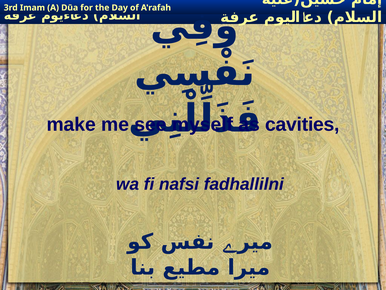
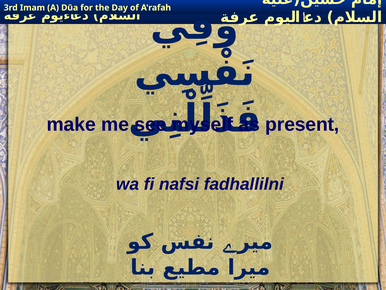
cavities: cavities -> present (302, 124)
